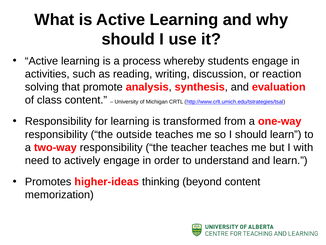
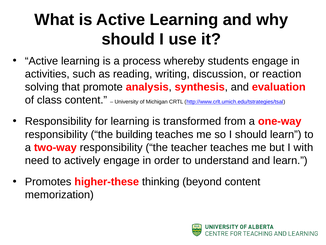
outside: outside -> building (134, 134)
higher-ideas: higher-ideas -> higher-these (107, 181)
